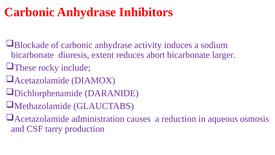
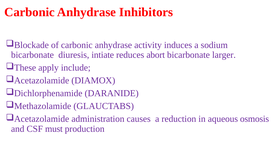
extent: extent -> intiate (103, 55)
rocky: rocky -> apply (49, 68)
tarry: tarry -> must (54, 129)
